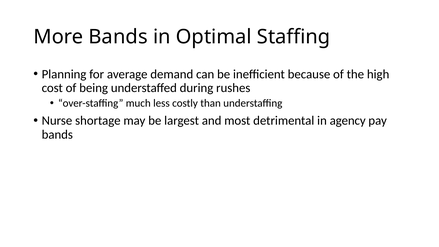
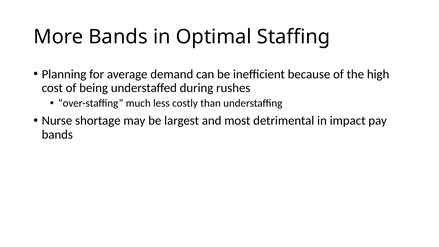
agency: agency -> impact (348, 121)
